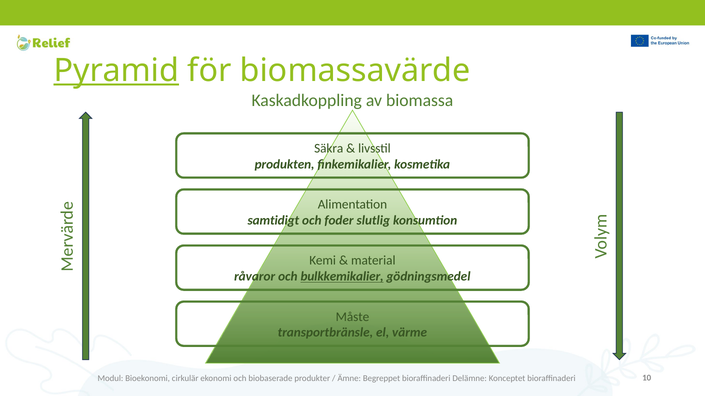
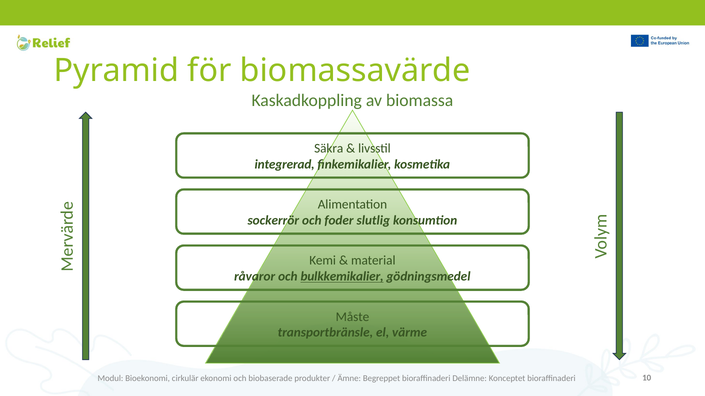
Pyramid underline: present -> none (116, 71)
produkten: produkten -> integrerad (285, 165)
samtidigt: samtidigt -> sockerrör (273, 221)
